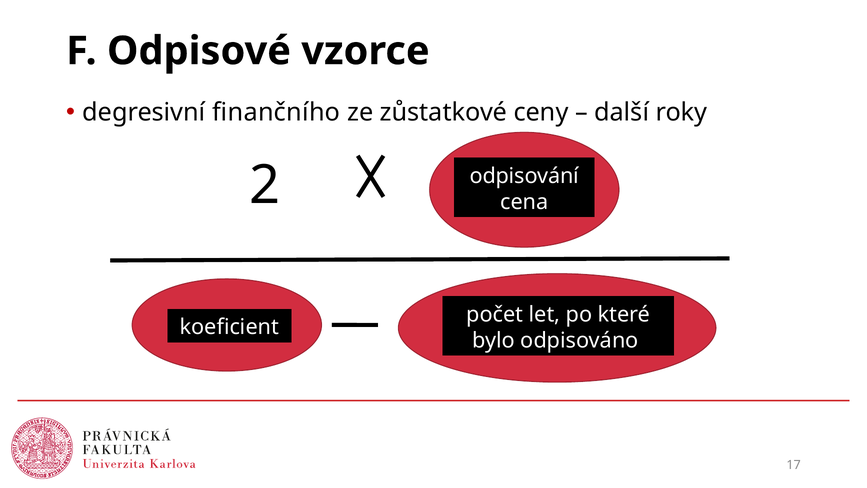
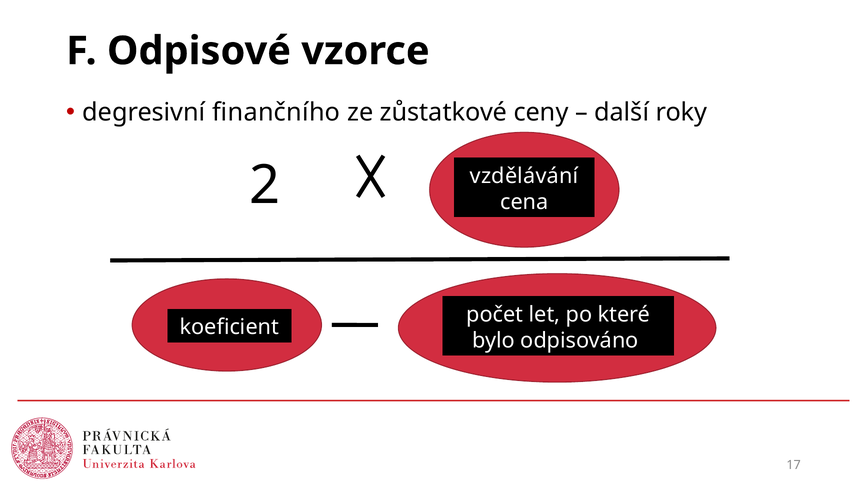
odpisování: odpisování -> vzdělávání (524, 176)
